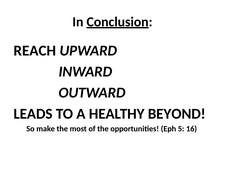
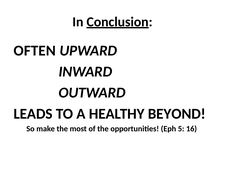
REACH: REACH -> OFTEN (35, 51)
